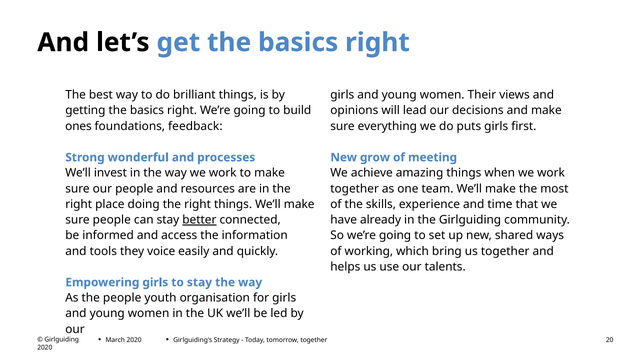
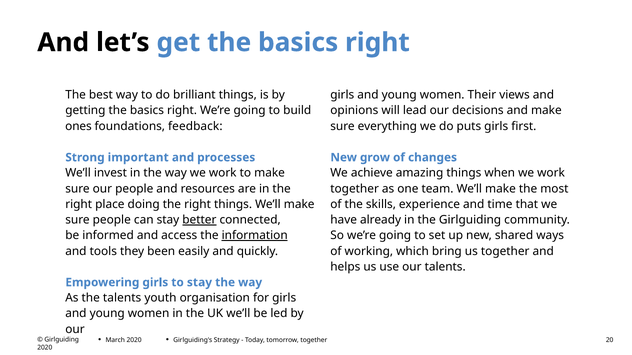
wonderful: wonderful -> important (138, 158)
meeting: meeting -> changes (432, 158)
information underline: none -> present (255, 236)
voice: voice -> been (161, 251)
the people: people -> talents (122, 298)
